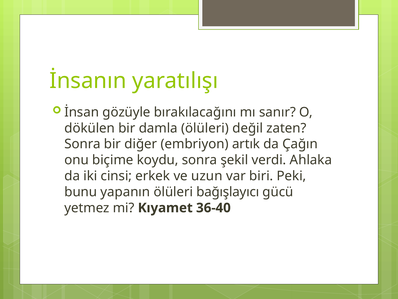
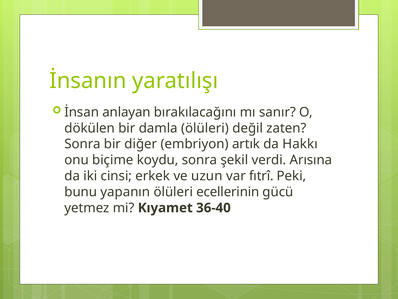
gözüyle: gözüyle -> anlayan (126, 112)
Çağın: Çağın -> Hakkı (300, 144)
Ahlaka: Ahlaka -> Arısına (311, 160)
biri: biri -> fıtrî (261, 176)
bağışlayıcı: bağışlayıcı -> ecellerinin (228, 192)
